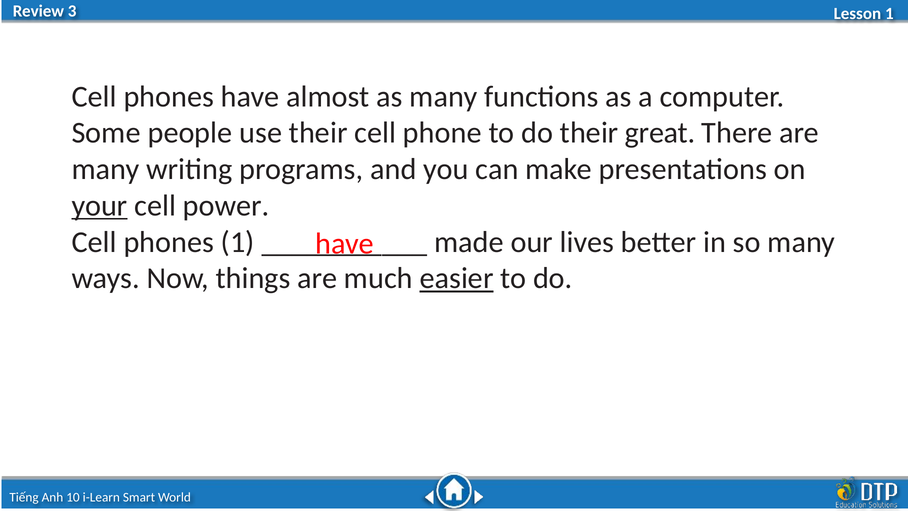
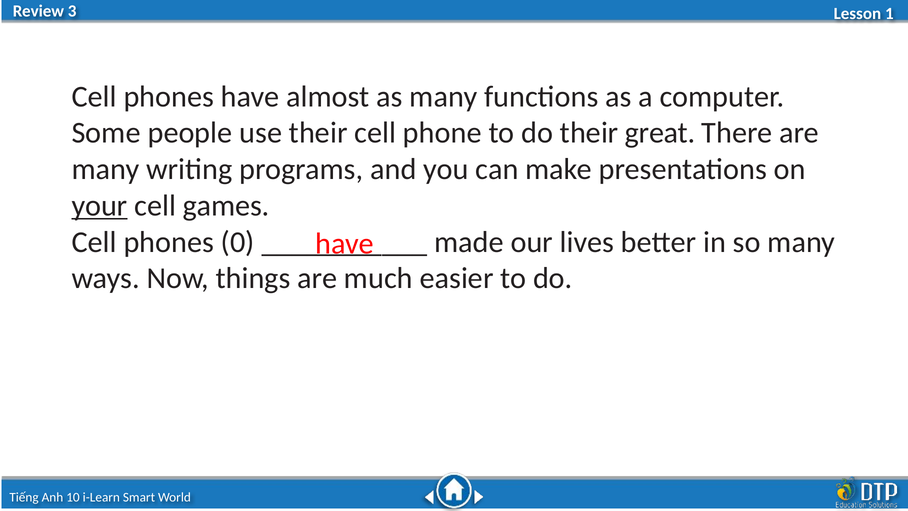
power: power -> games (226, 206)
phones 1: 1 -> 0 (238, 242)
easier underline: present -> none (457, 278)
